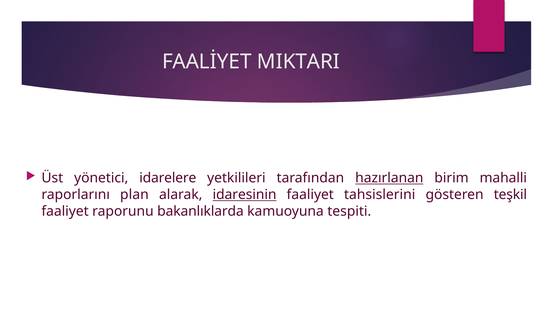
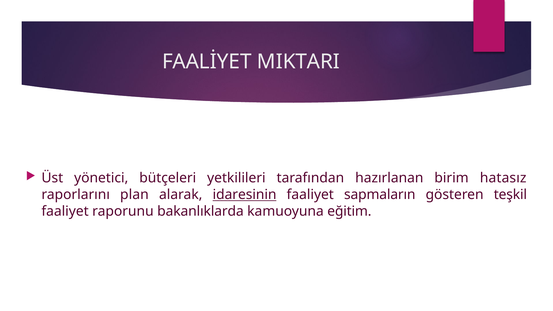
idarelere: idarelere -> bütçeleri (168, 178)
hazırlanan underline: present -> none (389, 178)
mahalli: mahalli -> hatasız (503, 178)
tahsislerini: tahsislerini -> sapmaların (380, 195)
tespiti: tespiti -> eğitim (349, 211)
